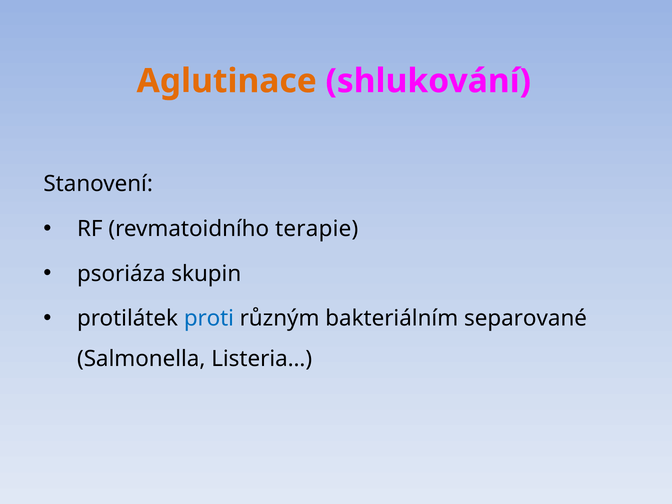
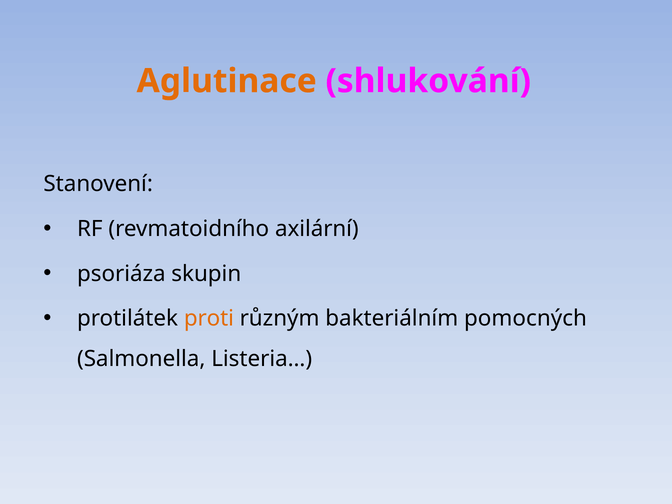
terapie: terapie -> axilární (317, 229)
proti colour: blue -> orange (209, 318)
separované: separované -> pomocných (525, 318)
